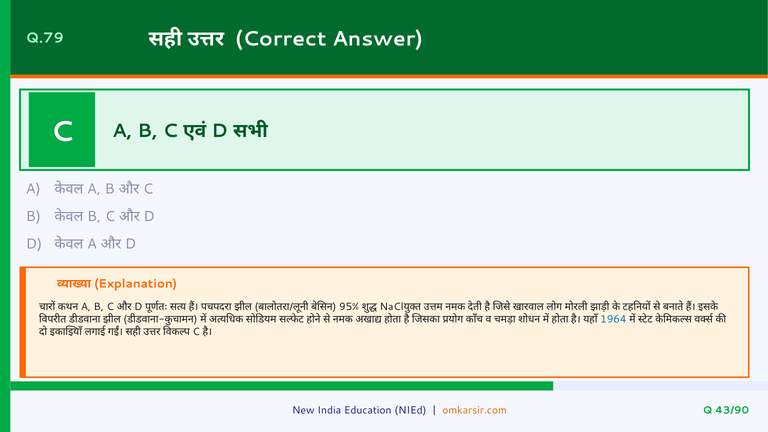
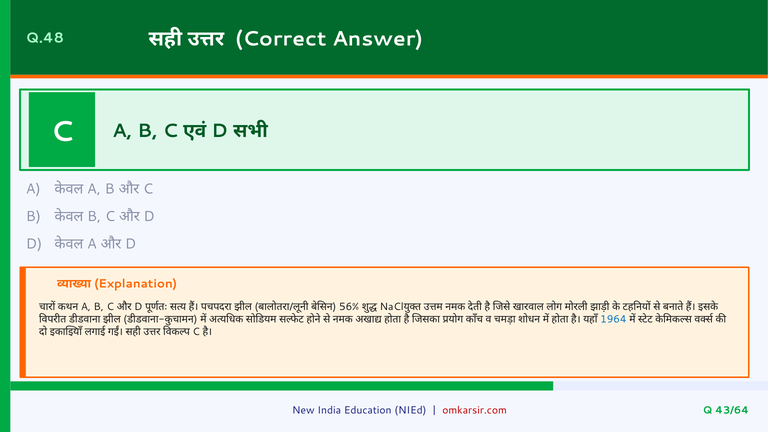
Q.79: Q.79 -> Q.48 (45, 38)
95%: 95% -> 56% (349, 307)
omkarsir.com colour: orange -> red (475, 410)
43/90: 43/90 -> 43/64 (732, 410)
